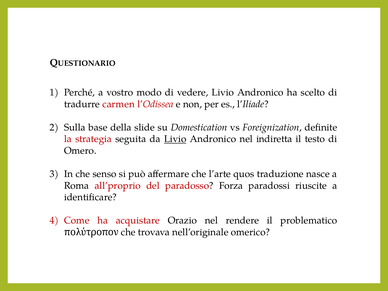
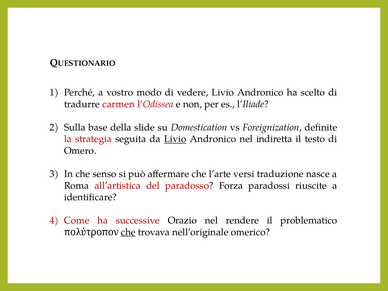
quos: quos -> versi (244, 174)
all’proprio: all’proprio -> all’artistica (118, 186)
acquistare: acquistare -> successive (138, 220)
che underline: none -> present (128, 232)
